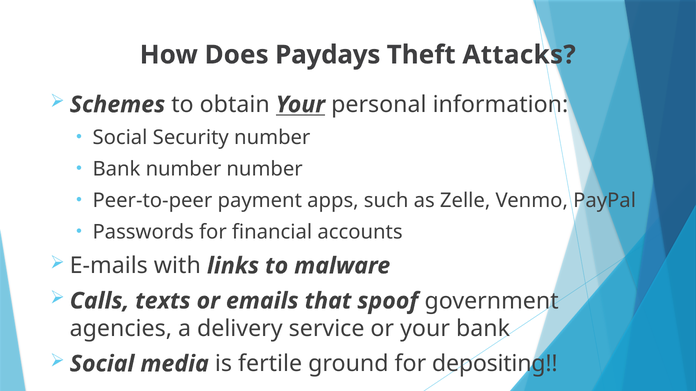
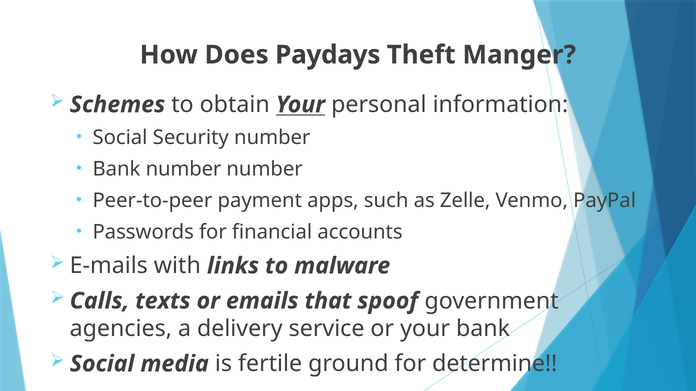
Attacks: Attacks -> Manger (519, 55)
depositing: depositing -> determine (495, 364)
